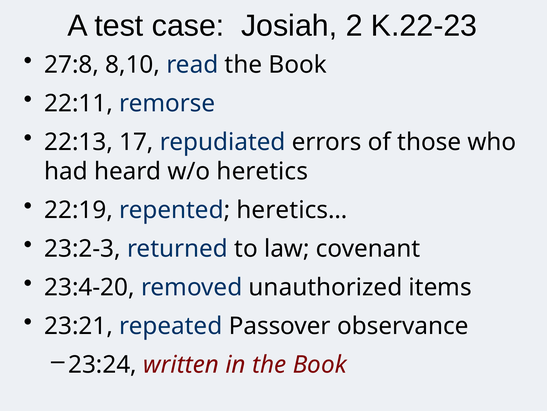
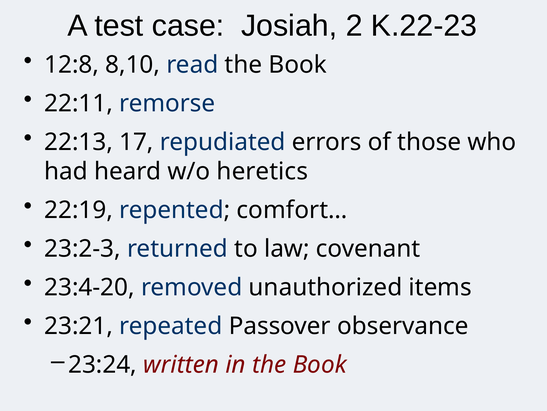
27:8: 27:8 -> 12:8 (72, 65)
heretics…: heretics… -> comfort… (292, 210)
